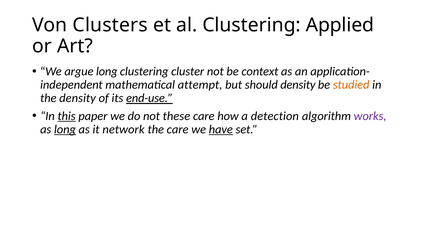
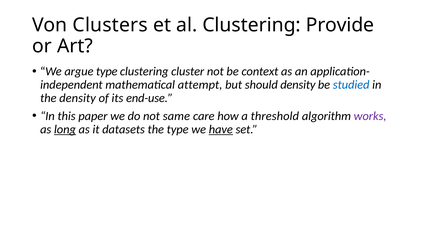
Applied: Applied -> Provide (340, 25)
argue long: long -> type (107, 72)
studied colour: orange -> blue (351, 85)
end-use underline: present -> none (150, 98)
this underline: present -> none (67, 116)
these: these -> same (176, 116)
detection: detection -> threshold (275, 116)
network: network -> datasets (124, 129)
the care: care -> type (178, 129)
